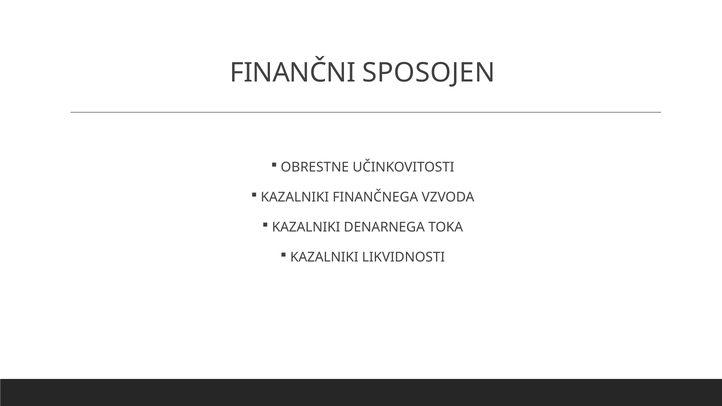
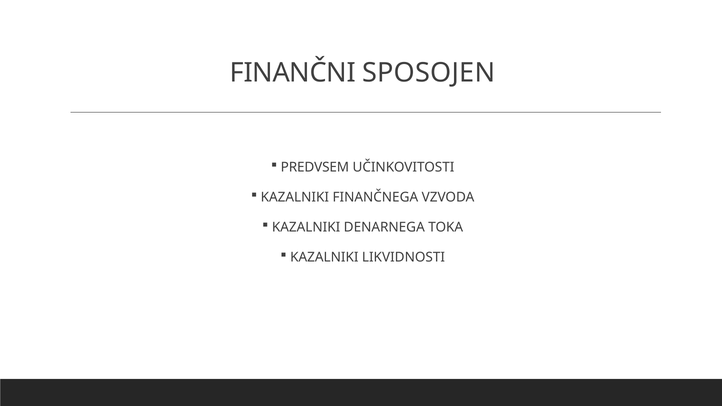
OBRESTNE: OBRESTNE -> PREDVSEM (315, 167)
